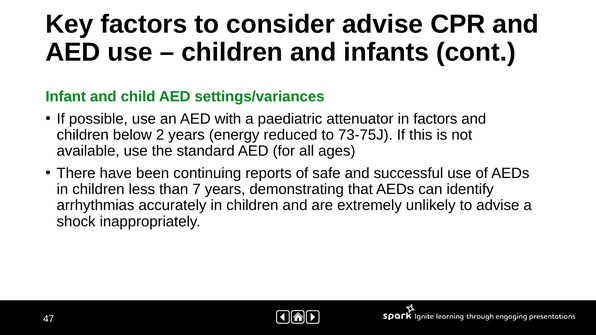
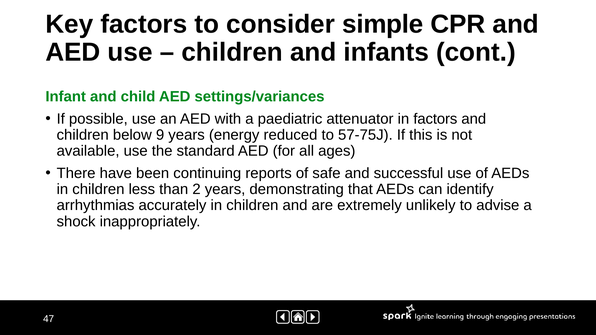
consider advise: advise -> simple (383, 24)
2: 2 -> 9 (160, 135)
73-75J: 73-75J -> 57-75J (365, 135)
7: 7 -> 2 (197, 189)
